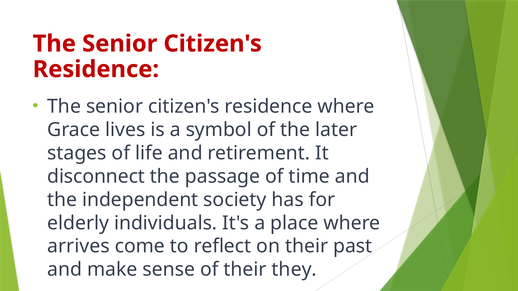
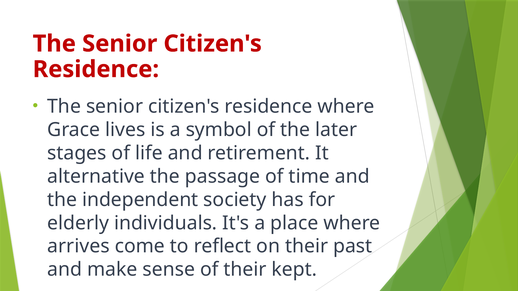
disconnect: disconnect -> alternative (96, 177)
they: they -> kept (294, 270)
